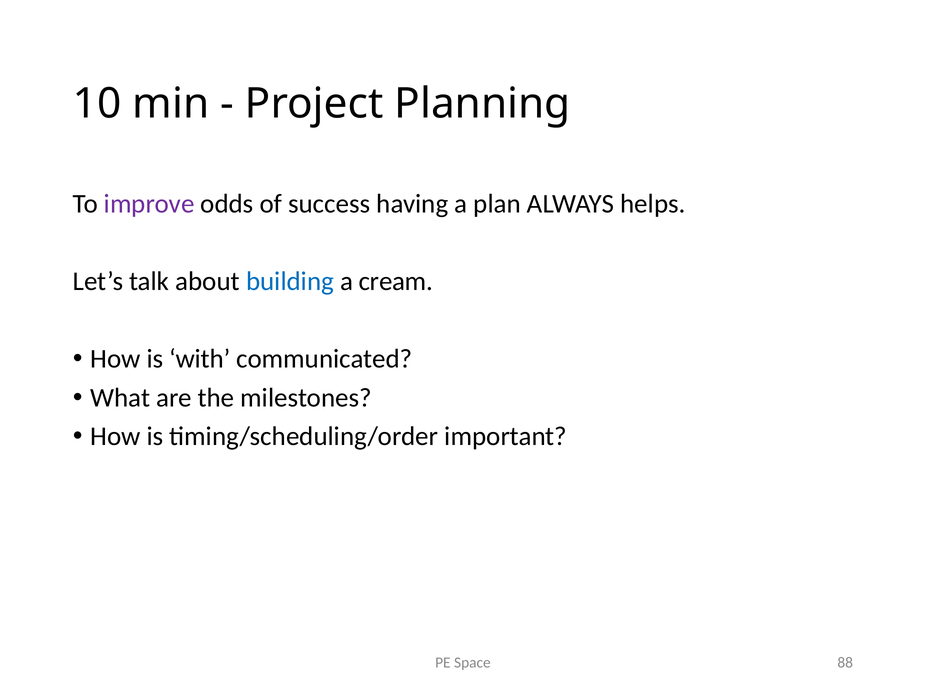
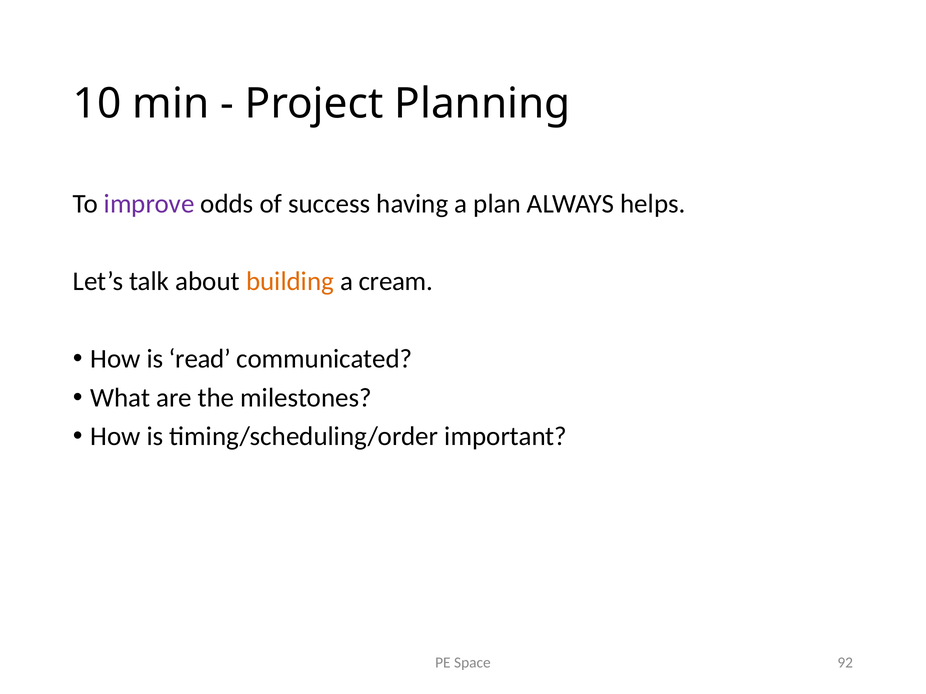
building colour: blue -> orange (290, 282)
with: with -> read (200, 359)
88: 88 -> 92 (845, 663)
